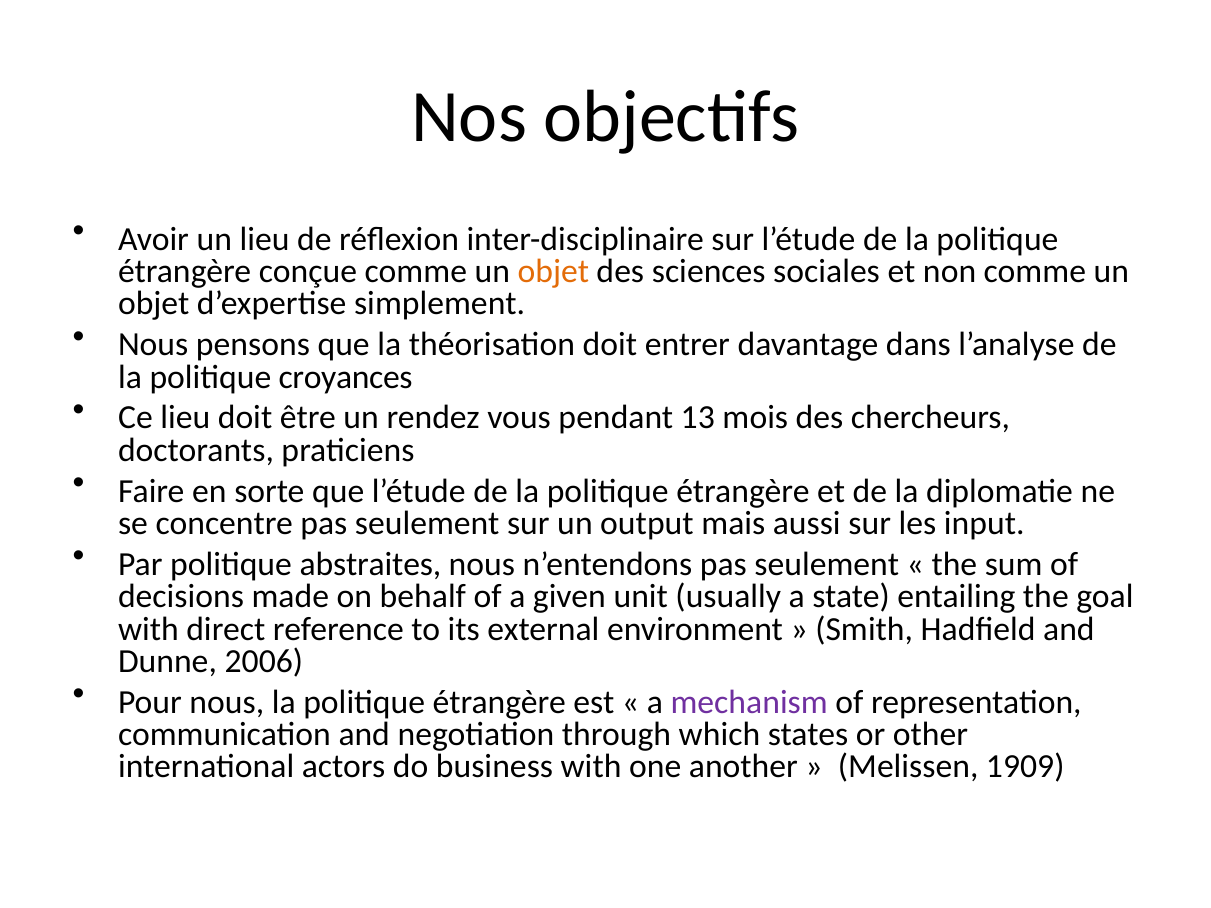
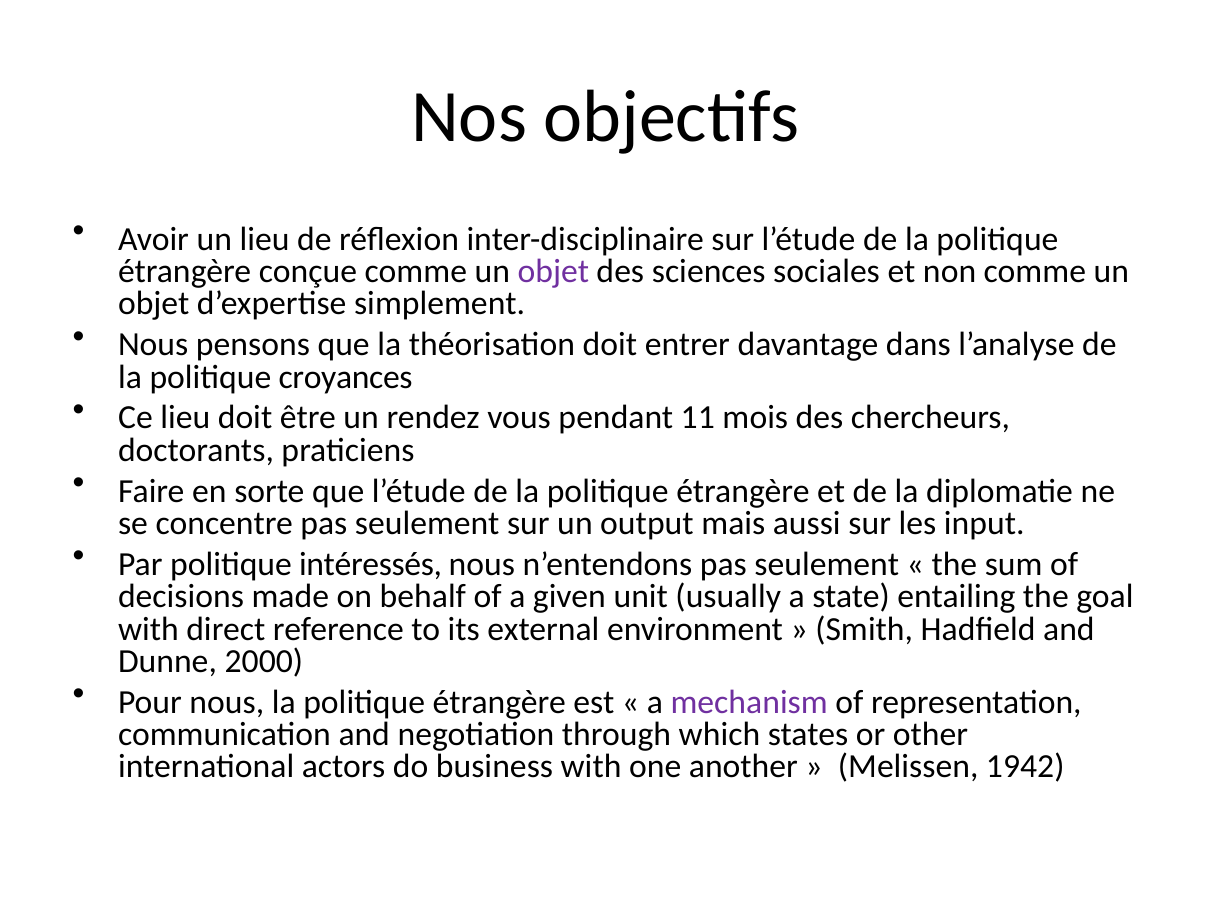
objet colour: orange -> purple (553, 272)
13: 13 -> 11 (698, 418)
abstraites: abstraites -> intéressés (371, 564)
2006: 2006 -> 2000 (264, 661)
1909: 1909 -> 1942 (1025, 767)
